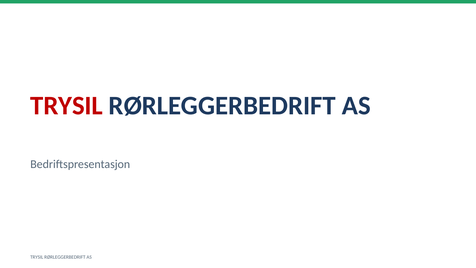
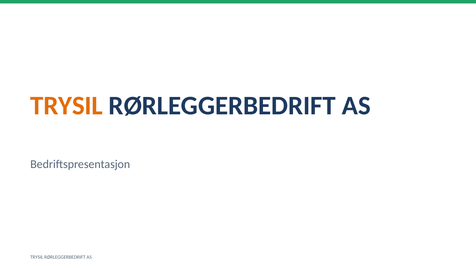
TRYSIL colour: red -> orange (67, 106)
